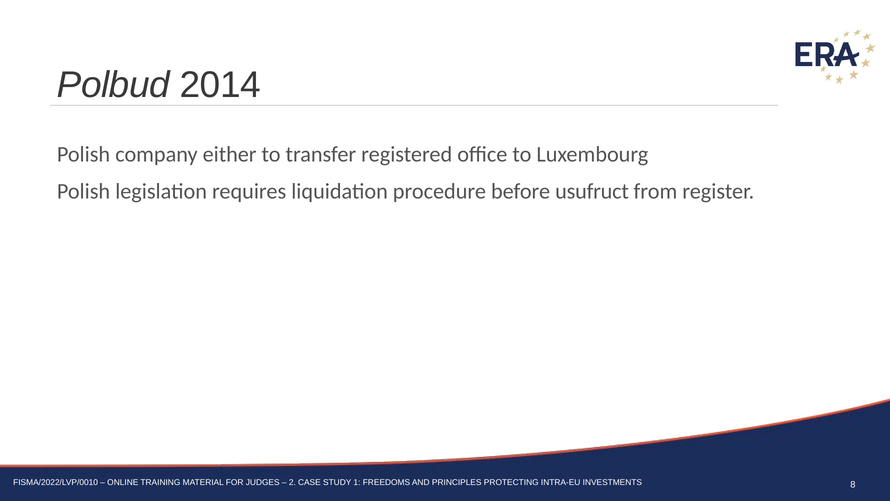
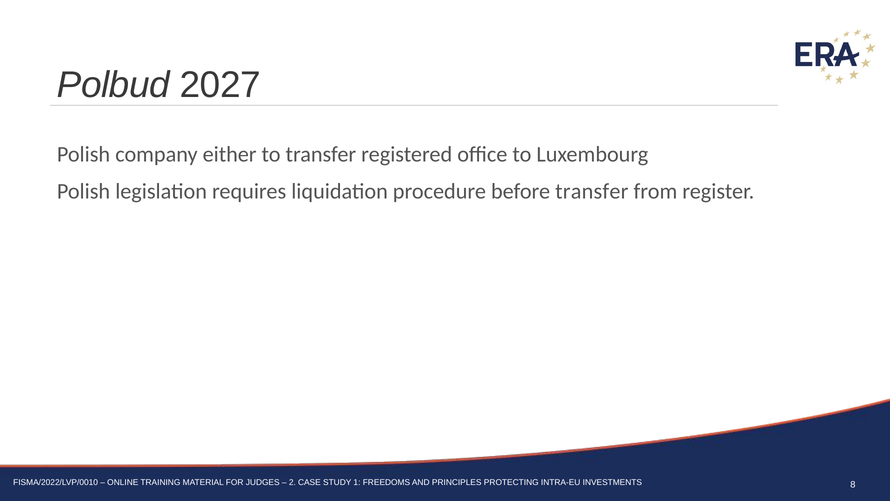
2014: 2014 -> 2027 (220, 85)
before usufruct: usufruct -> transfer (592, 191)
